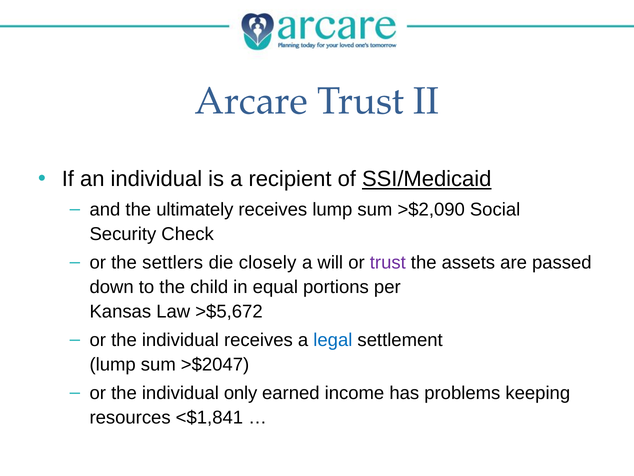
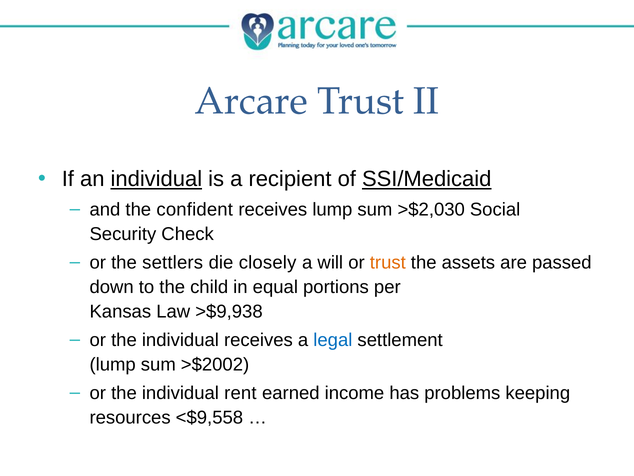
individual underline: none -> present (156, 179)
ultimately: ultimately -> confident (195, 209)
>$2,090: >$2,090 -> >$2,030 (431, 209)
trust colour: purple -> orange (388, 262)
>$5,672: >$5,672 -> >$9,938 (229, 311)
>$2047: >$2047 -> >$2002 (215, 364)
only: only -> rent (240, 393)
<$1,841: <$1,841 -> <$9,558 (209, 417)
